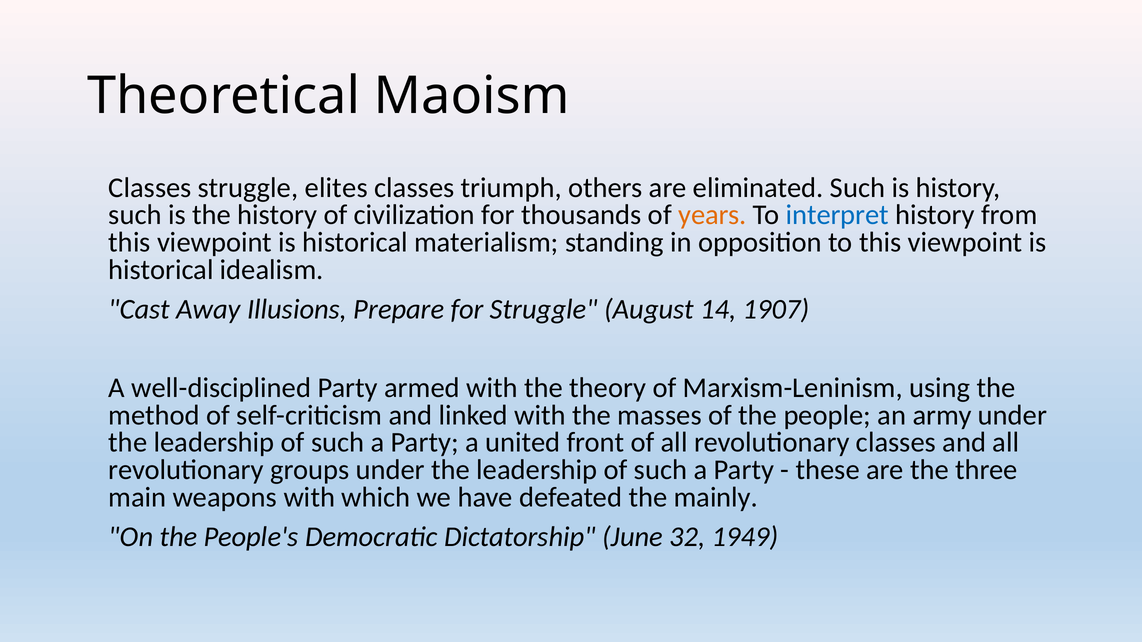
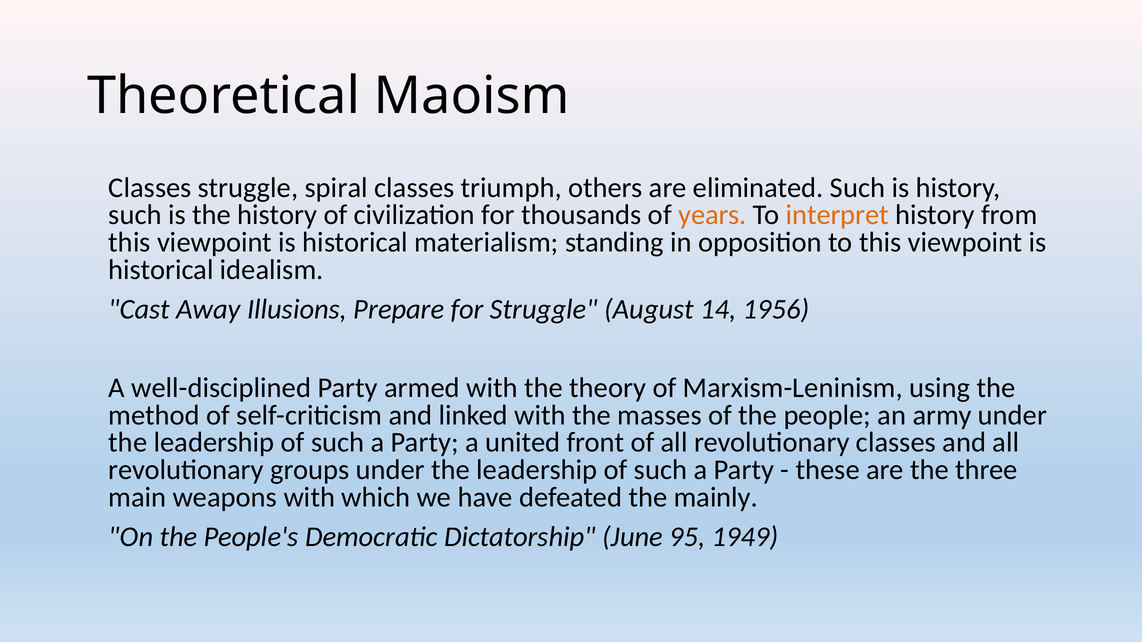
elites: elites -> spiral (336, 188)
interpret colour: blue -> orange (837, 215)
1907: 1907 -> 1956 (776, 309)
32: 32 -> 95 (687, 537)
